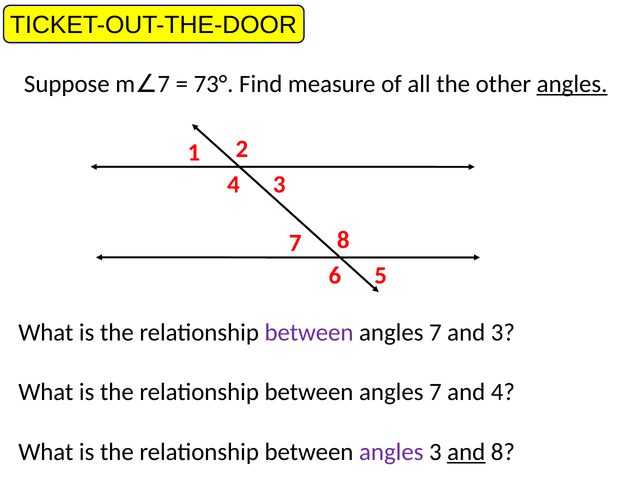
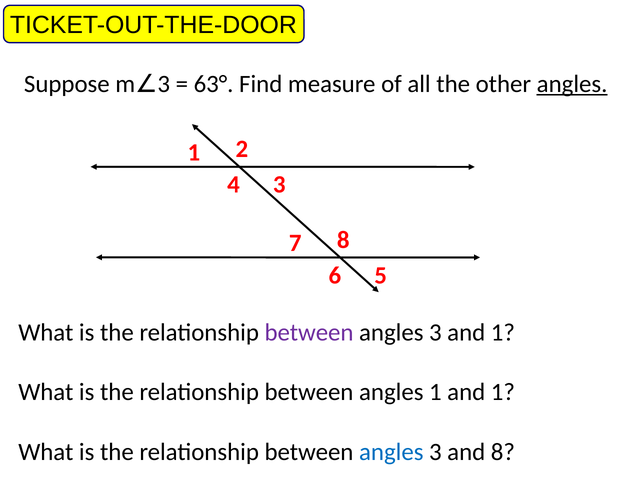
7: 7 -> 3 (164, 84)
73°: 73° -> 63° (214, 84)
7: 7 -> 3 (435, 332)
3: 3 -> 1 (503, 332)
7: 7 -> 1 (435, 392)
4: 4 -> 1 (503, 392)
angles colour: purple -> blue (391, 452)
and underline: present -> none (466, 452)
